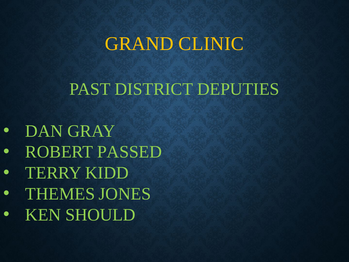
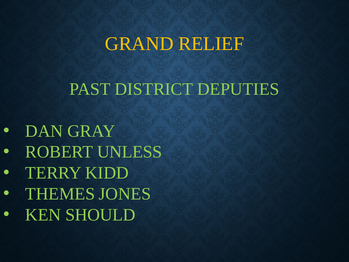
CLINIC: CLINIC -> RELIEF (211, 44)
PASSED: PASSED -> UNLESS (130, 152)
